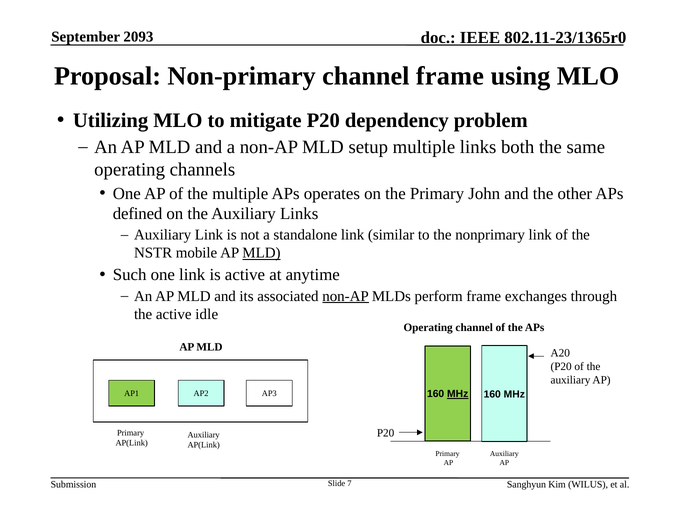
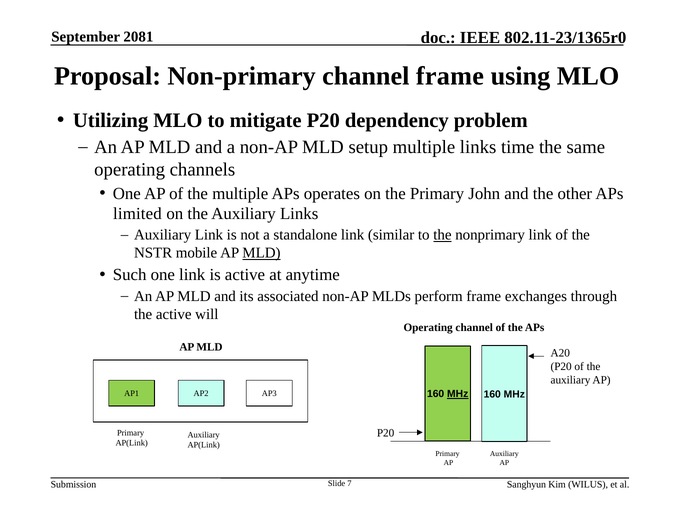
2093: 2093 -> 2081 (138, 37)
both: both -> time (518, 147)
defined: defined -> limited (137, 213)
the underline: none -> present (442, 235)
non-AP underline: present -> none (346, 296)
idle: idle -> will (207, 314)
